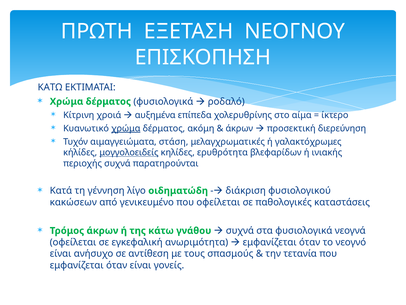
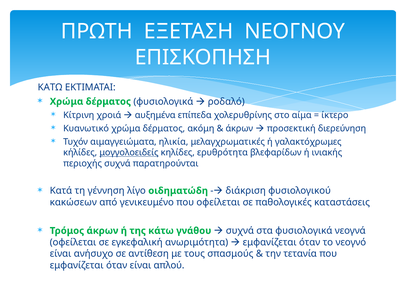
χρώμα underline: present -> none (126, 128)
στάση: στάση -> ηλικία (174, 142)
γονείς: γονείς -> απλού (169, 265)
